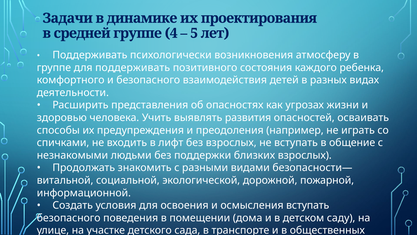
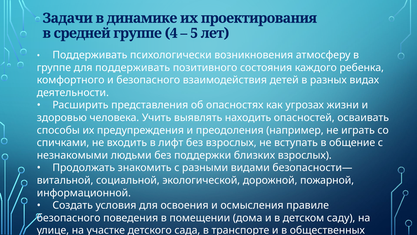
развития: развития -> находить (248, 117)
осмысления вступать: вступать -> правиле (308, 205)
